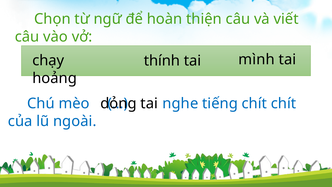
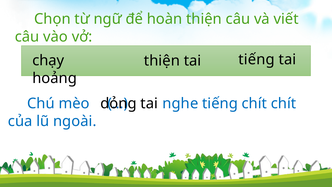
thính: thính -> thiện (162, 61)
tai mình: mình -> tiếng (257, 59)
